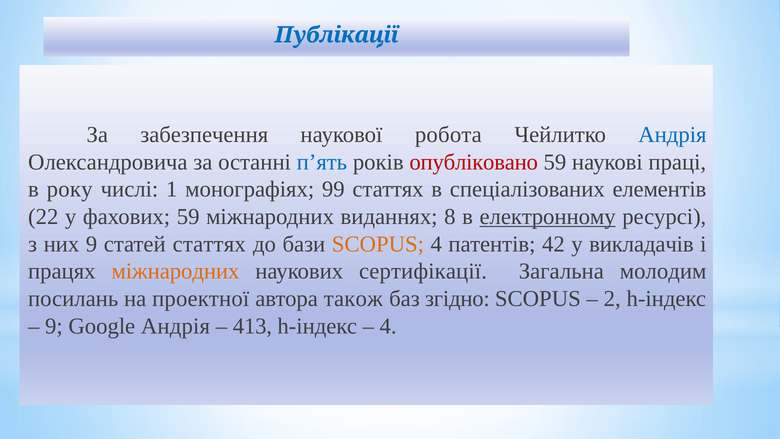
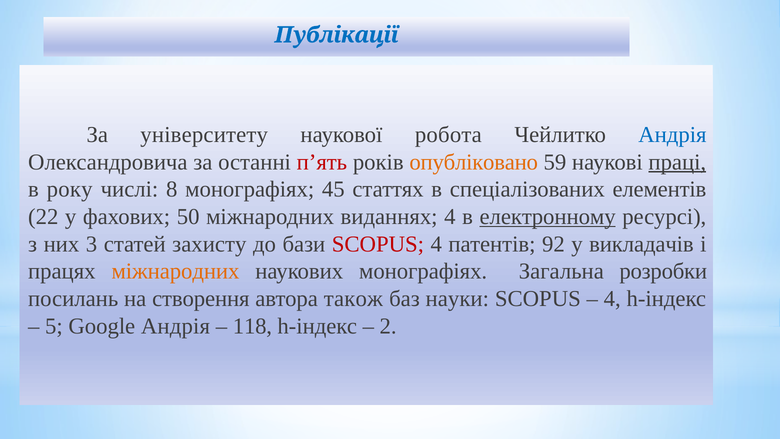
забезпечення: забезпечення -> університету (204, 135)
п’ять colour: blue -> red (322, 162)
опубліковано colour: red -> orange (474, 162)
праці underline: none -> present (677, 162)
1: 1 -> 8 (172, 189)
99: 99 -> 45 (333, 189)
фахових 59: 59 -> 50 (188, 217)
виданнях 8: 8 -> 4 (450, 217)
них 9: 9 -> 3 (92, 244)
статей статтях: статтях -> захисту (209, 244)
SCOPUS colour: orange -> red (378, 244)
42: 42 -> 92 (553, 244)
наукових сертифікації: сертифікації -> монографіях (423, 271)
молодим: молодим -> розробки (663, 271)
проектної: проектної -> створення (201, 299)
згідно: згідно -> науки (457, 299)
2: 2 -> 4 (612, 299)
9: 9 -> 5 (54, 326)
413: 413 -> 118 (252, 326)
4: 4 -> 2 (388, 326)
